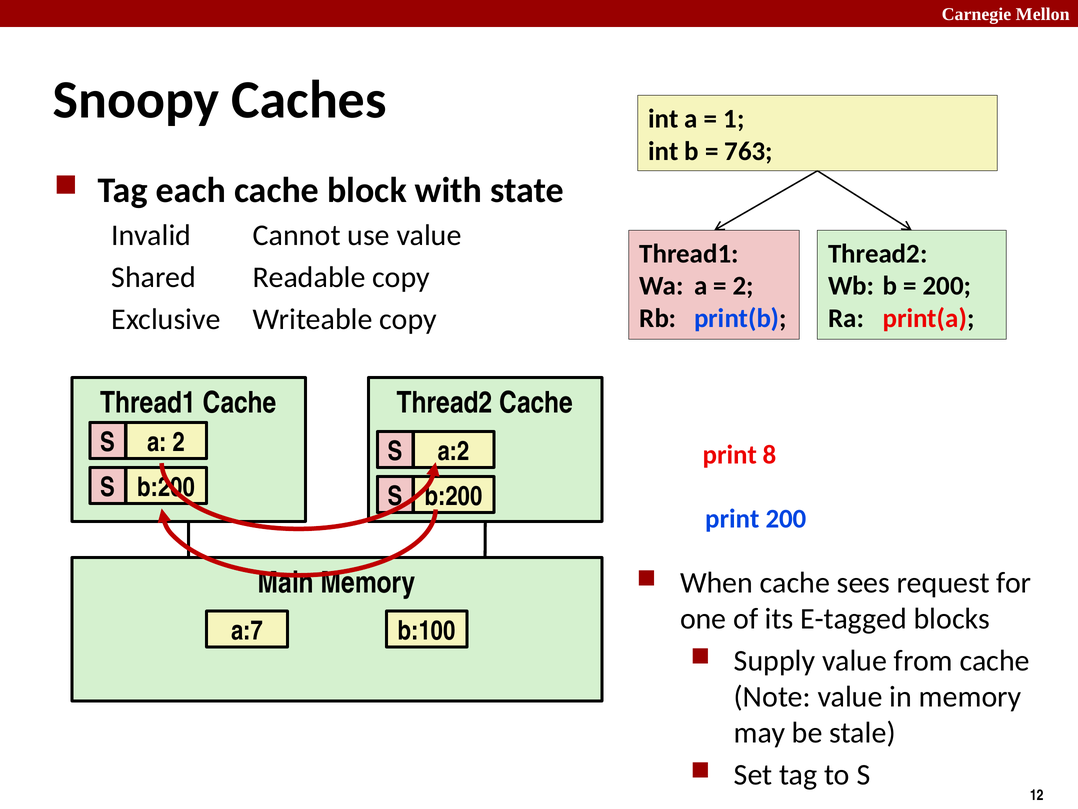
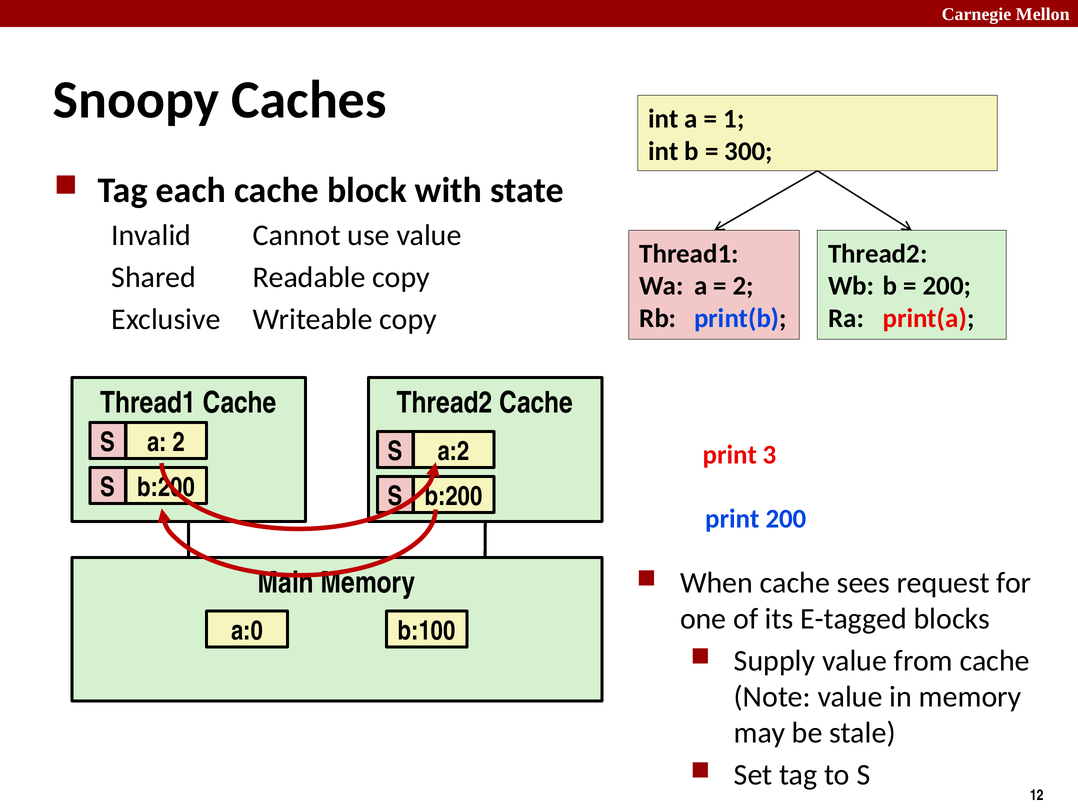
763: 763 -> 300 (749, 151)
8: 8 -> 3 (770, 455)
a:7: a:7 -> a:0 (247, 631)
